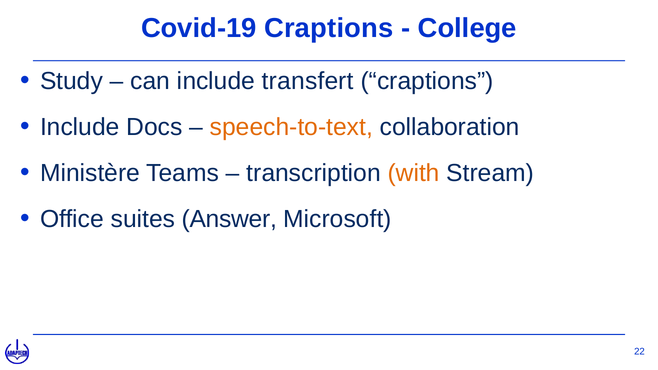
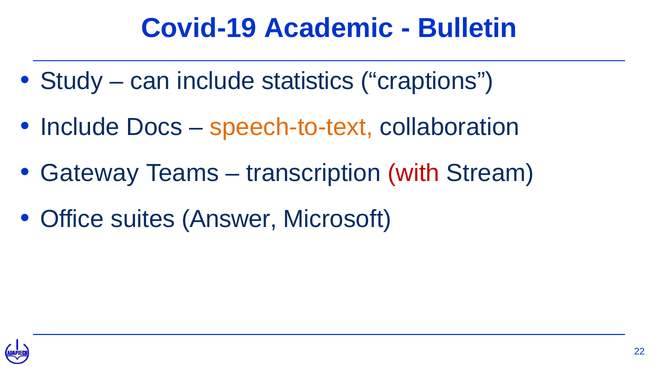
Covid-19 Craptions: Craptions -> Academic (329, 28)
College: College -> Bulletin (467, 28)
transfert: transfert -> statistics (308, 81)
Ministère: Ministère -> Gateway (90, 173)
with colour: orange -> red (414, 173)
